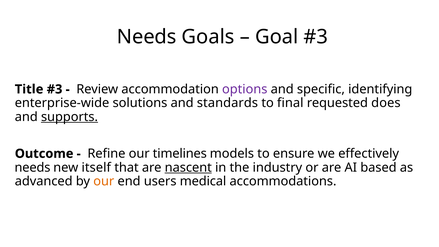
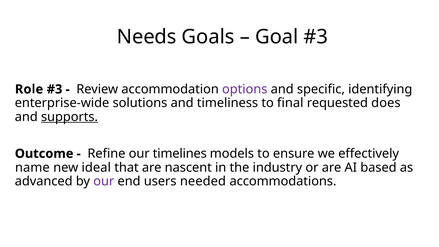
Title: Title -> Role (29, 89)
standards: standards -> timeliness (228, 103)
needs: needs -> name (32, 167)
itself: itself -> ideal (96, 167)
nascent underline: present -> none (188, 167)
our colour: orange -> purple (104, 181)
medical: medical -> needed (203, 181)
